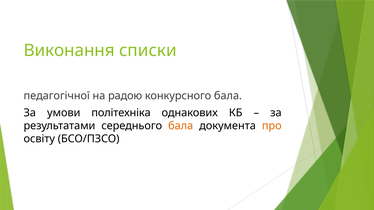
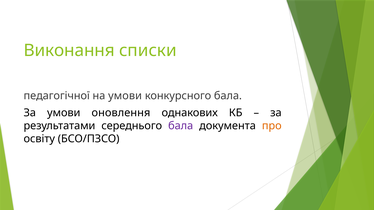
на радою: радою -> умови (125, 96)
політехніка: політехніка -> оновлення (121, 113)
бала colour: orange -> purple (181, 126)
